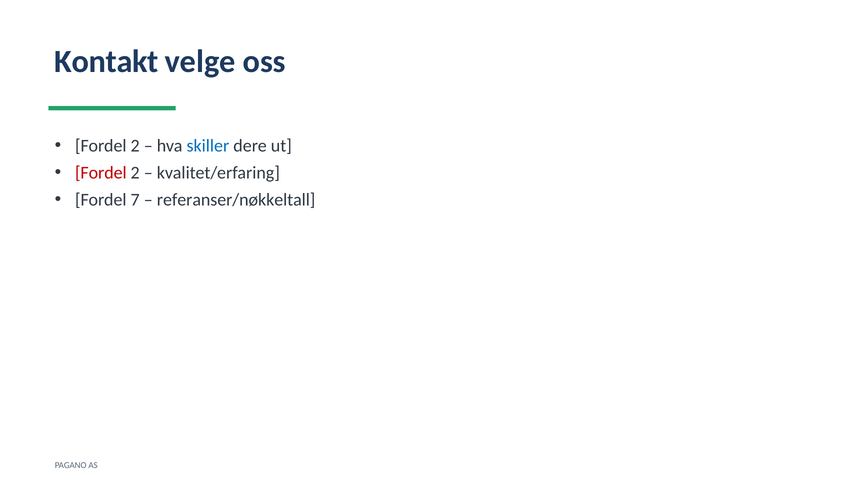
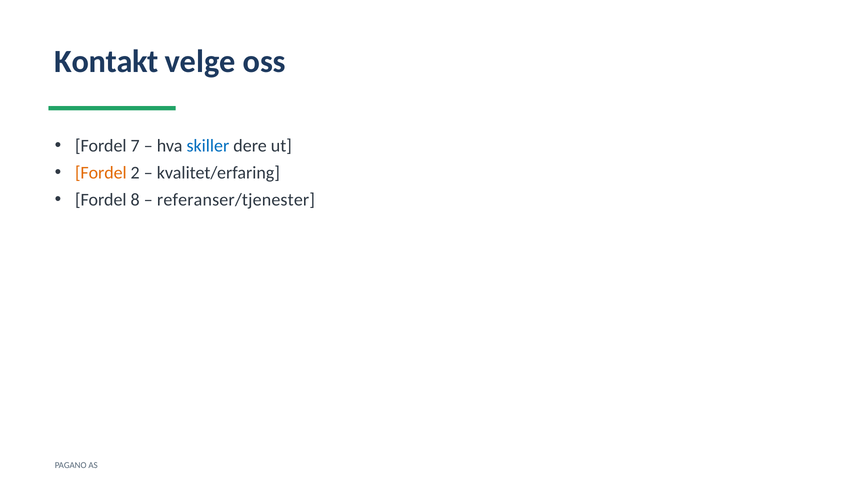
2: 2 -> 7 (135, 146)
Fordel colour: red -> orange (101, 173)
7: 7 -> 8 (135, 200)
referanser/nøkkeltall: referanser/nøkkeltall -> referanser/tjenester (236, 200)
